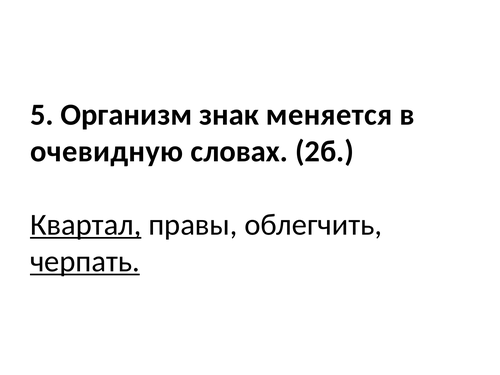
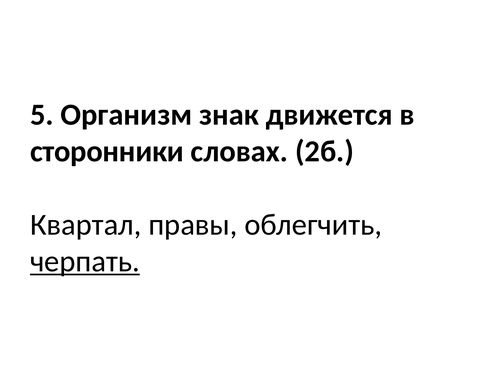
меняется: меняется -> движется (329, 115)
очевидную: очевидную -> сторонники (107, 151)
Квартал underline: present -> none (86, 225)
